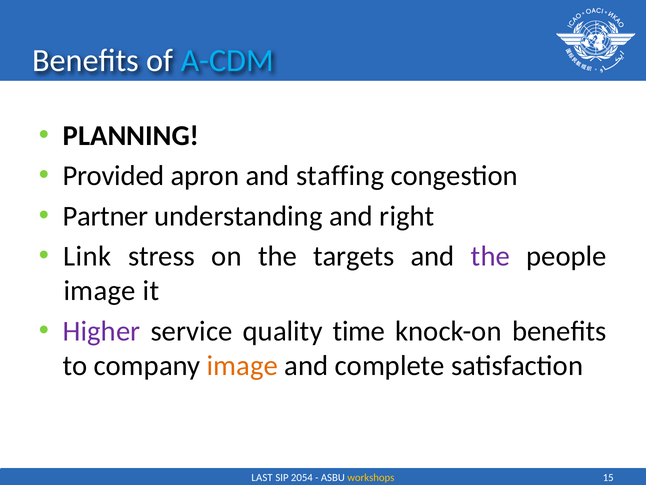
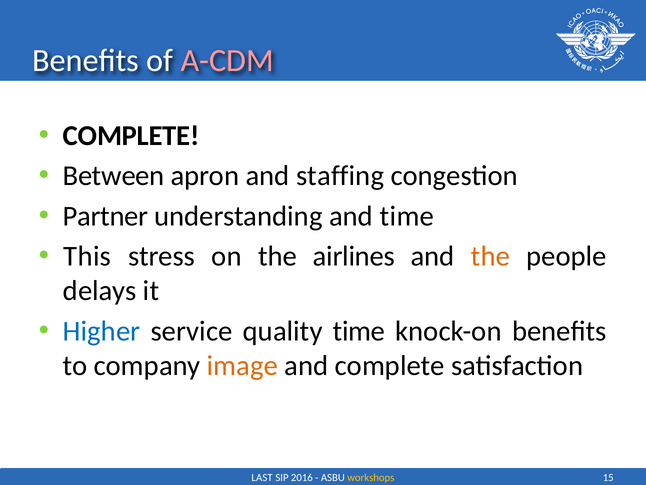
A-CDM colour: light blue -> pink (227, 60)
PLANNING: PLANNING -> COMPLETE (131, 136)
Provided: Provided -> Between (114, 176)
and right: right -> time (407, 216)
Link: Link -> This (87, 256)
targets: targets -> airlines (354, 256)
the colour: purple -> orange (490, 256)
image: image -> delays (100, 291)
Higher colour: purple -> blue (102, 331)
2054: 2054 -> 2016 (302, 477)
